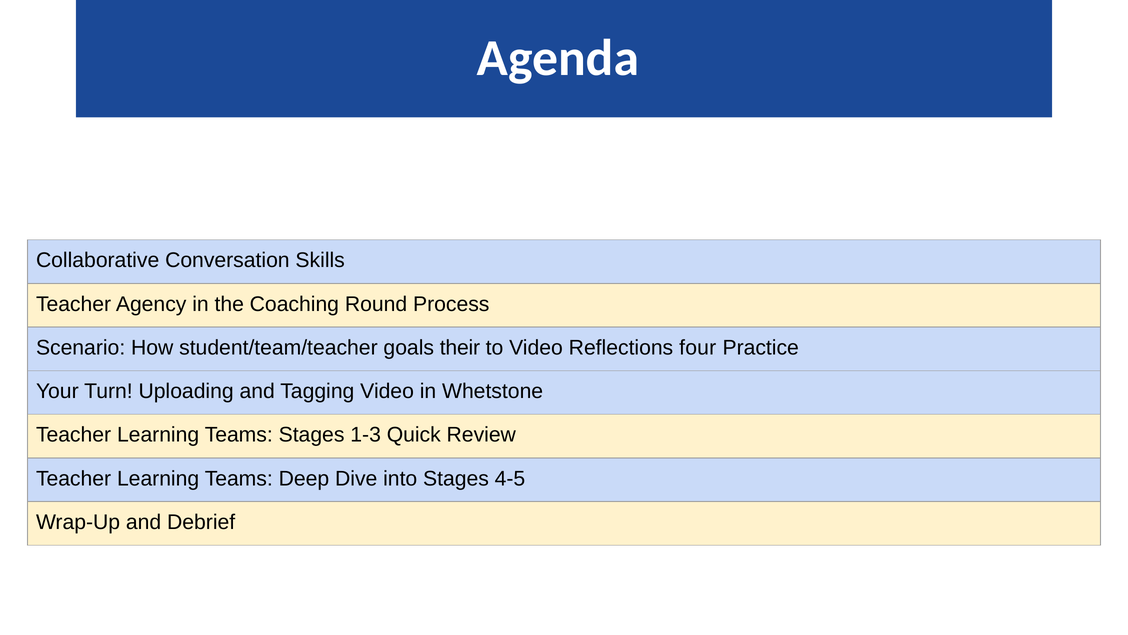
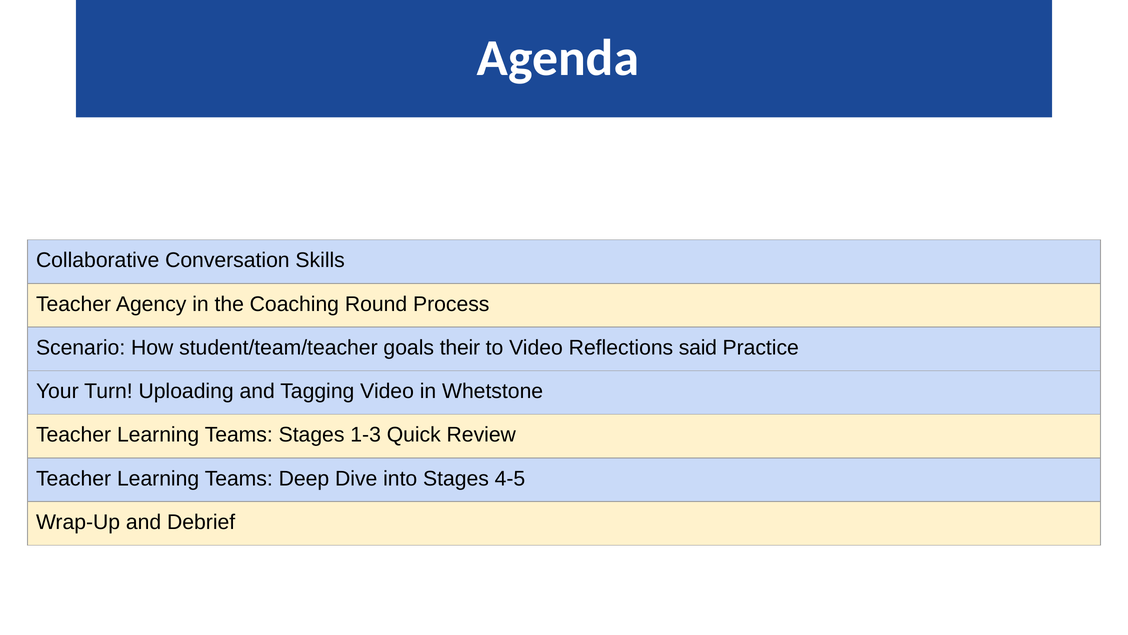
four: four -> said (698, 347)
